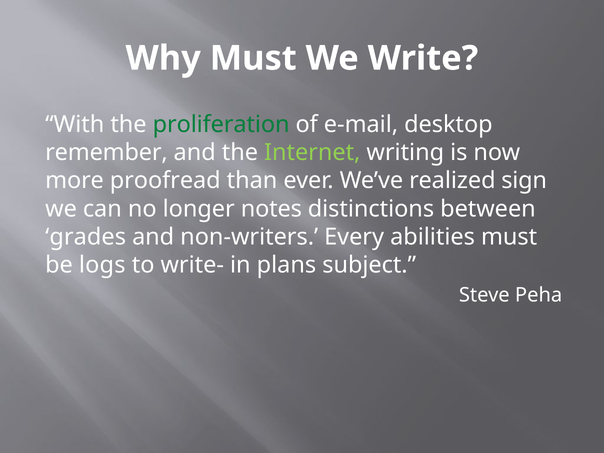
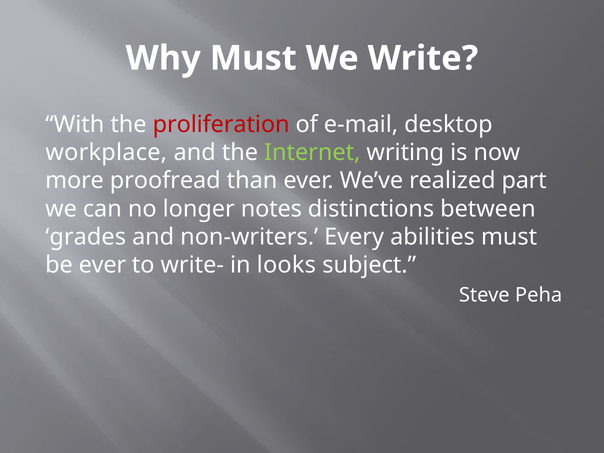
proliferation colour: green -> red (221, 124)
remember: remember -> workplace (106, 152)
sign: sign -> part (524, 181)
be logs: logs -> ever (102, 265)
plans: plans -> looks (286, 265)
